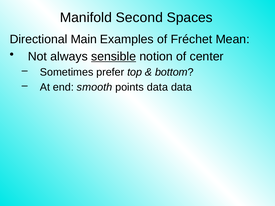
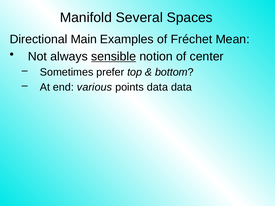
Second: Second -> Several (139, 18)
smooth: smooth -> various (95, 87)
